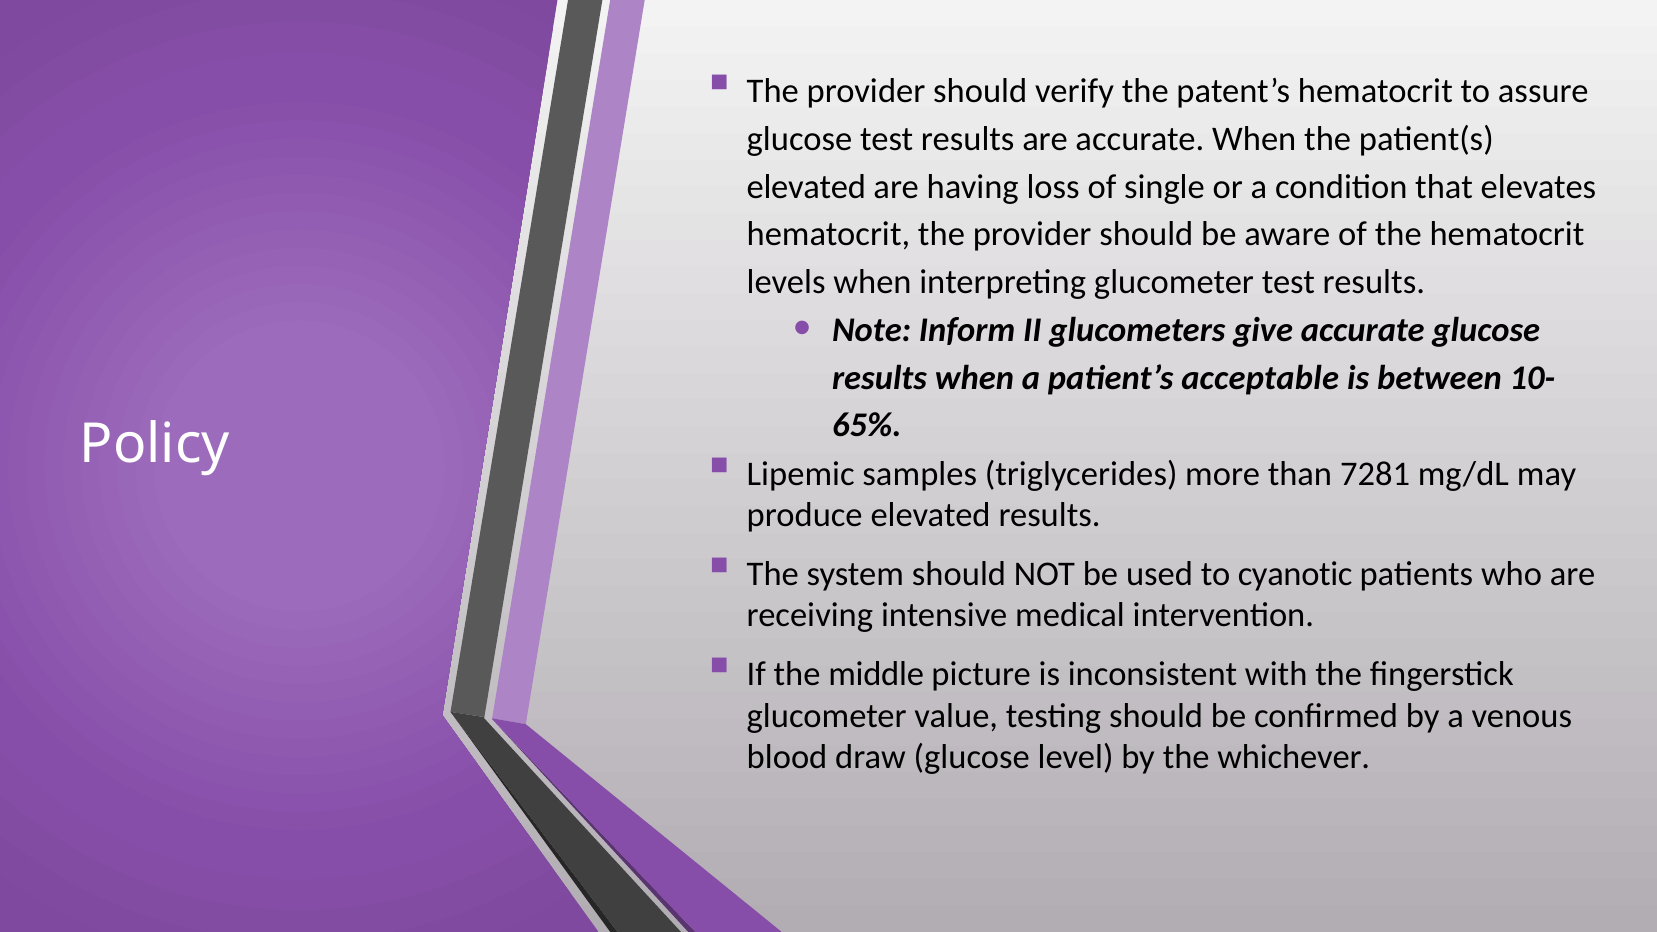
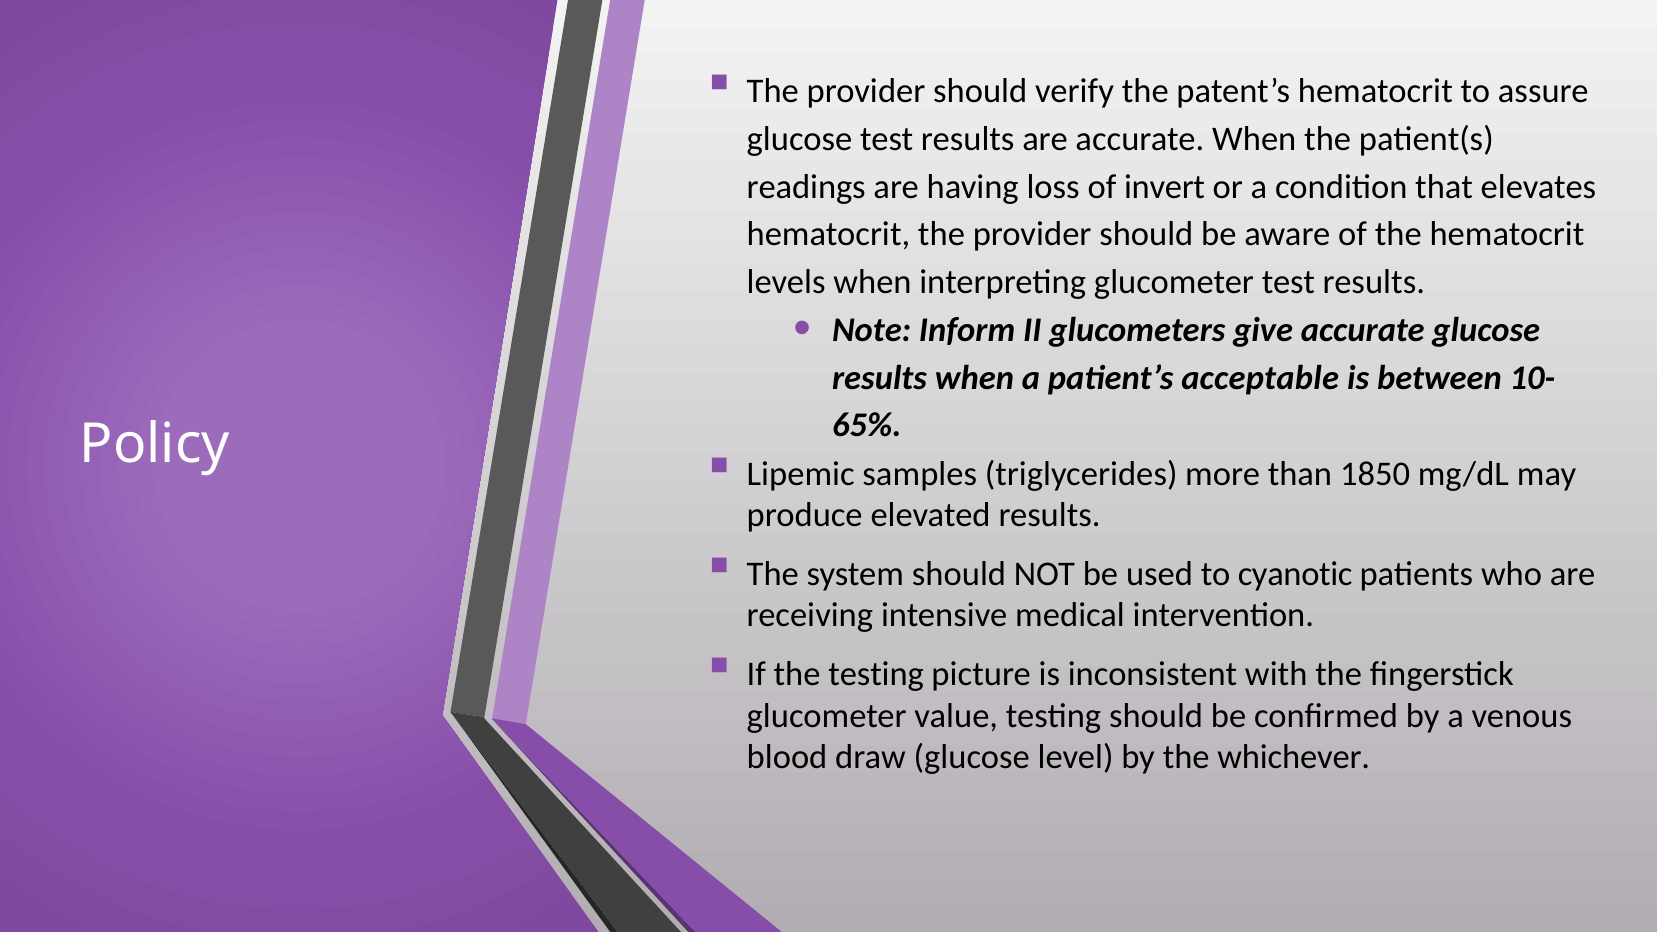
elevated: elevated -> readings (806, 187)
single: single -> invert (1165, 187)
7281: 7281 -> 1850 (1375, 474)
the middle: middle -> testing (876, 674)
